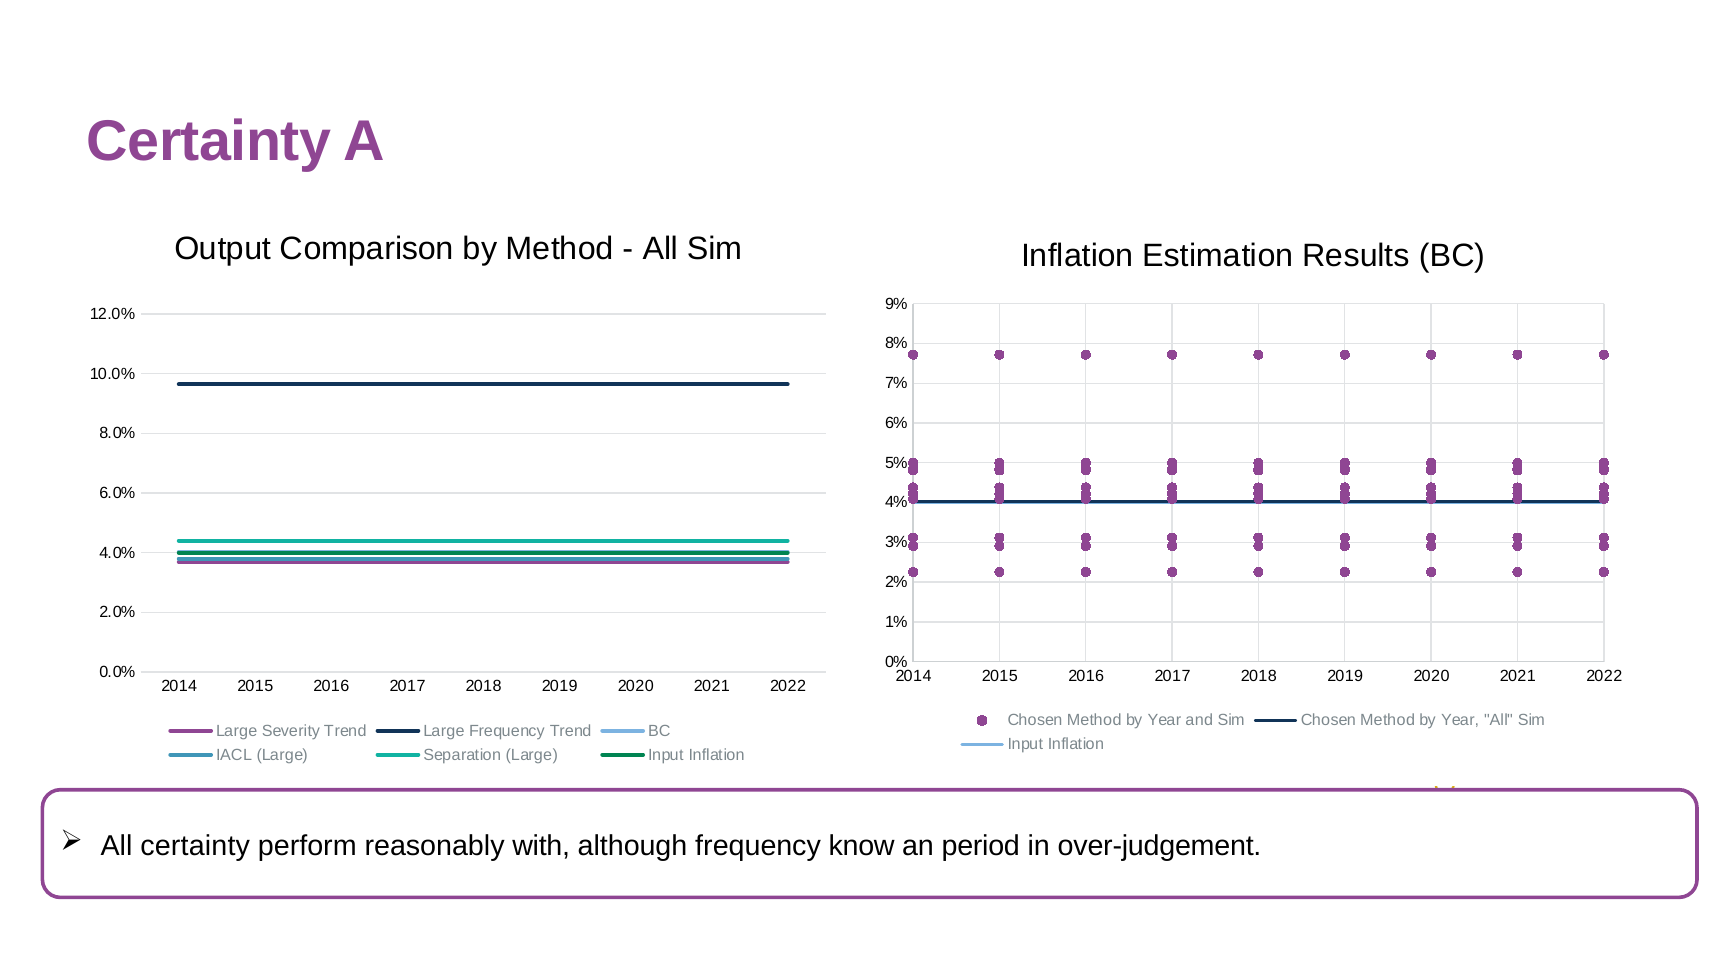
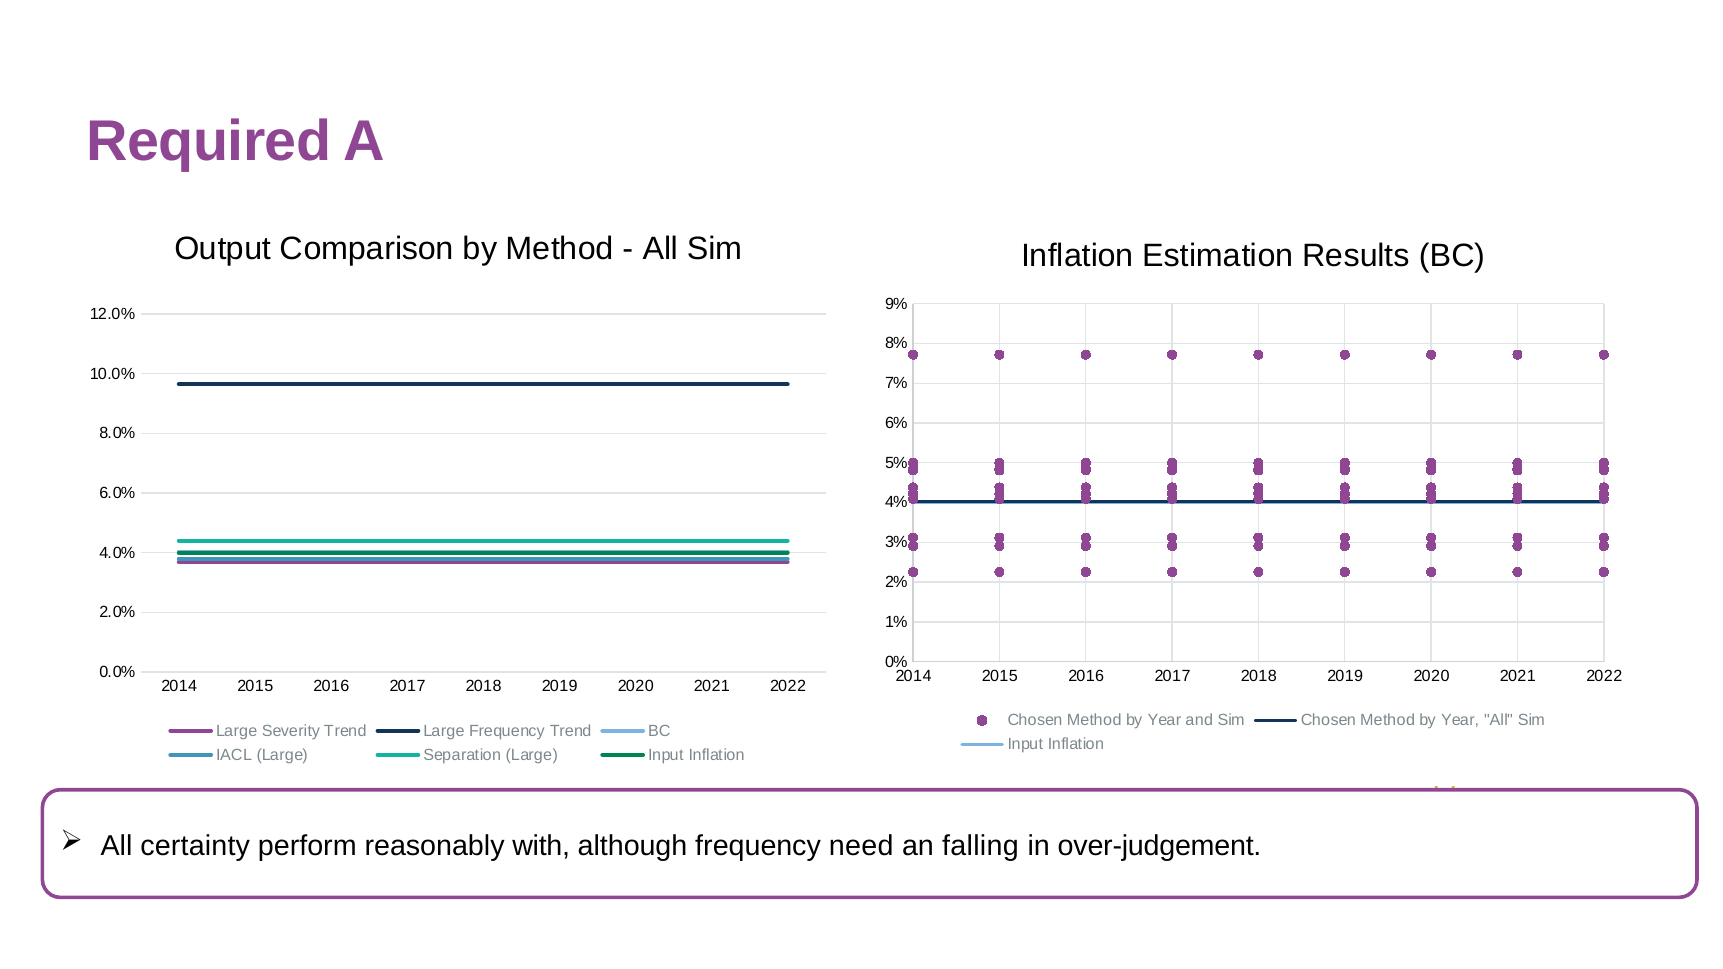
Certainty: Certainty -> Required (209, 142)
know: know -> need (861, 846)
period: period -> falling (980, 846)
